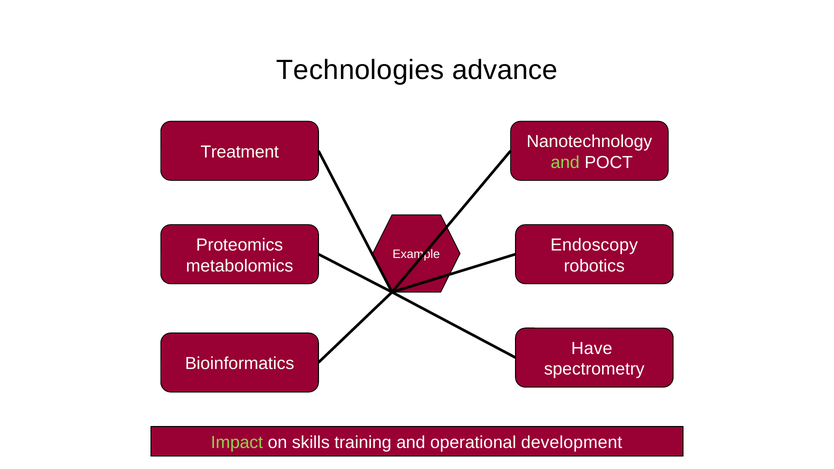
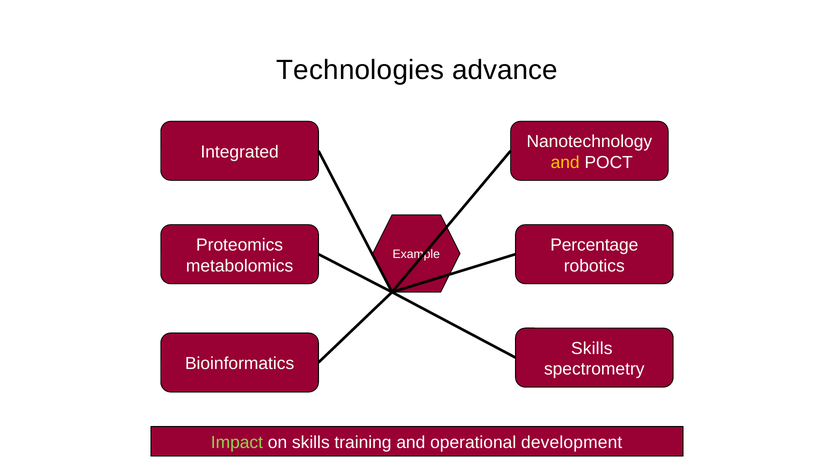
Treatment: Treatment -> Integrated (240, 152)
and colour: light green -> yellow (565, 162)
Endoscopy: Endoscopy -> Percentage (594, 245)
Have: Have -> Skills (592, 348)
